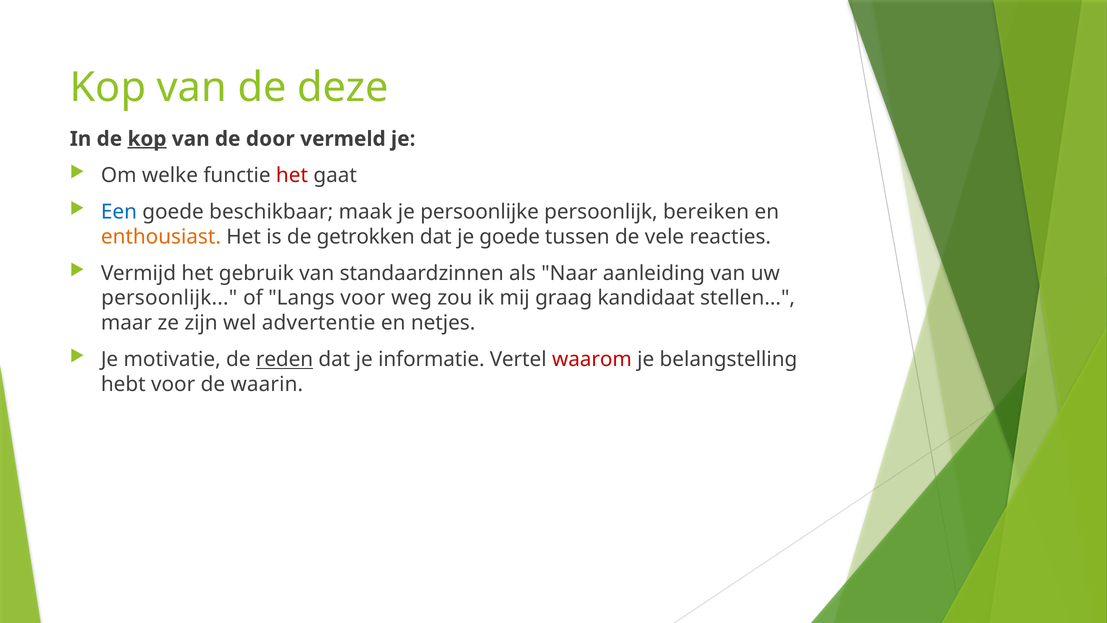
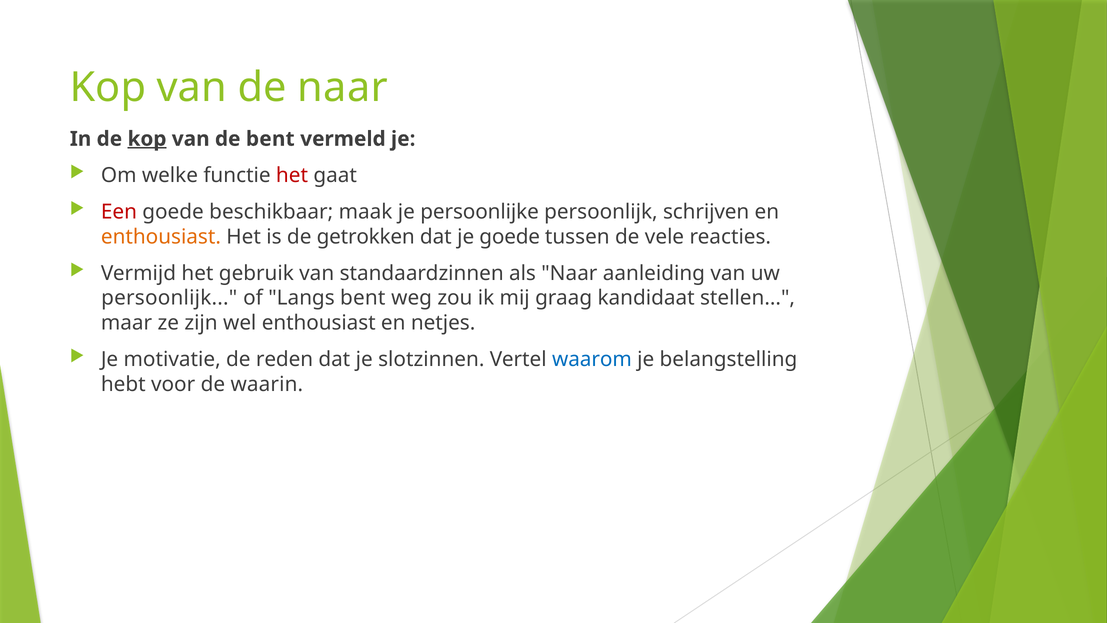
de deze: deze -> naar (343, 87)
de door: door -> bent (270, 139)
Een colour: blue -> red (119, 212)
bereiken: bereiken -> schrijven (706, 212)
Langs voor: voor -> bent (363, 298)
wel advertentie: advertentie -> enthousiast (319, 323)
reden underline: present -> none (285, 359)
informatie: informatie -> slotzinnen (431, 359)
waarom colour: red -> blue (592, 359)
